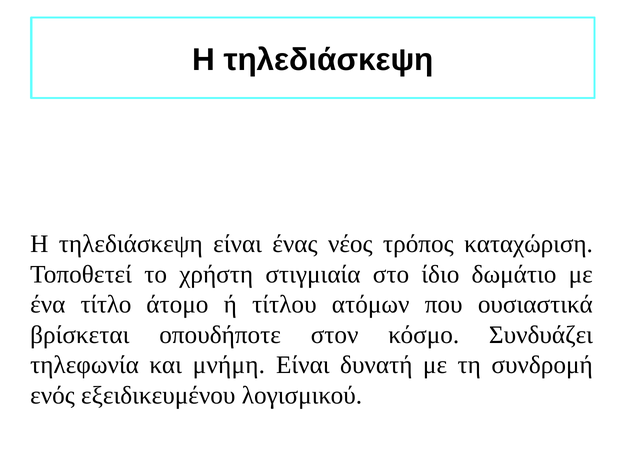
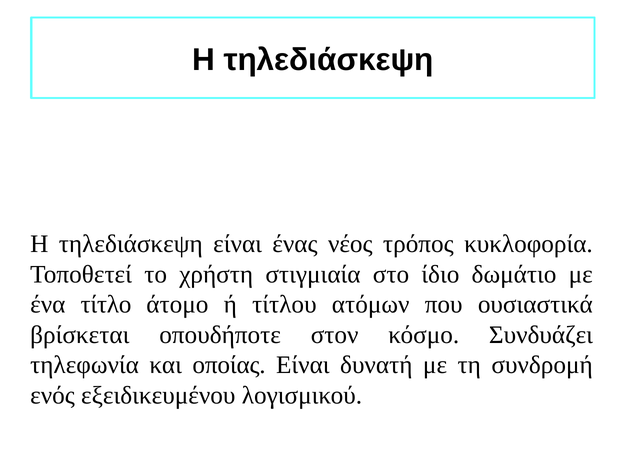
καταχώριση: καταχώριση -> κυκλοφορία (528, 244)
μνήμη: μνήμη -> οποίας (229, 365)
